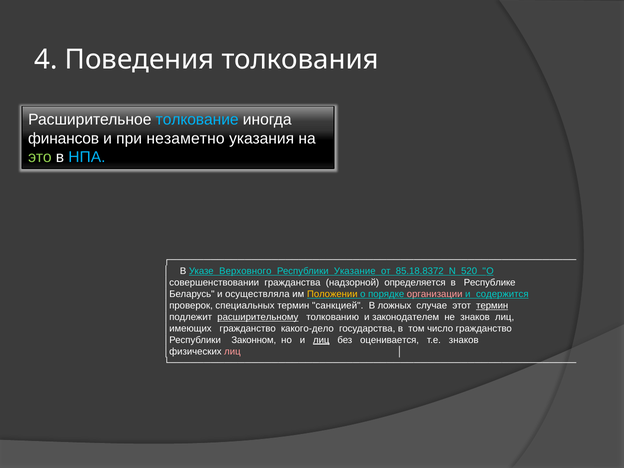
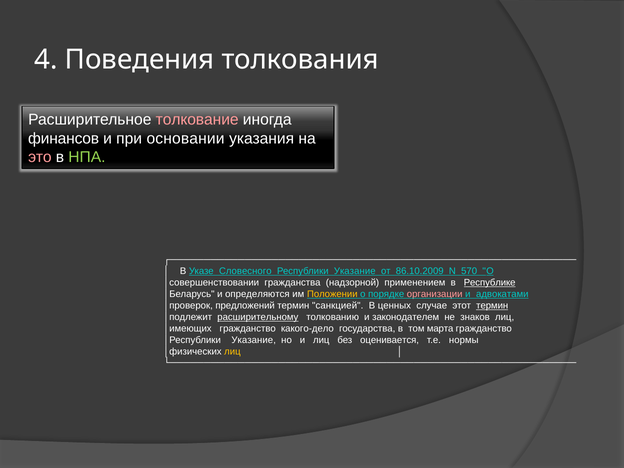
толкование colour: light blue -> pink (197, 120)
незаметно: незаметно -> основании (186, 138)
это colour: light green -> pink (40, 157)
НПА colour: light blue -> light green (87, 157)
Верховного: Верховного -> Словесного (245, 271)
85.18.8372: 85.18.8372 -> 86.10.2009 (420, 271)
520: 520 -> 570 (469, 271)
определяется: определяется -> применением (415, 283)
Республике underline: none -> present (490, 283)
осуществляла: осуществляла -> определяются (257, 294)
содержится: содержится -> адвокатами (502, 294)
специальных: специальных -> предложений (245, 306)
ложных: ложных -> ценных (394, 306)
число: число -> марта (440, 328)
│Республики Законном: Законном -> Указание (254, 340)
лиц underline: present -> none (321, 340)
т.е знаков: знаков -> нормы (464, 340)
лиц colour: pink -> yellow (232, 351)
